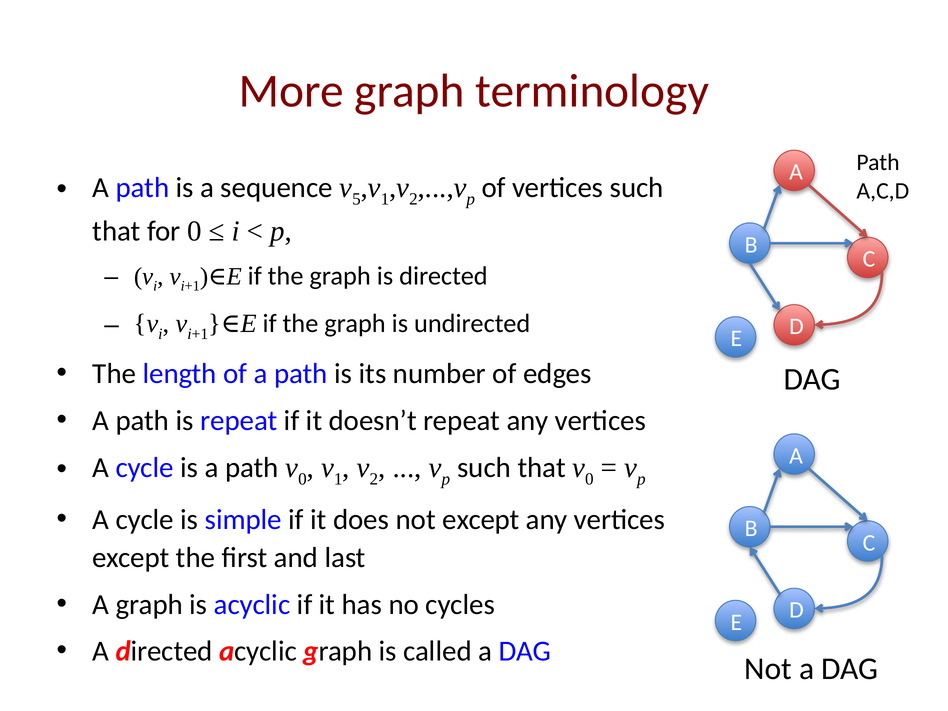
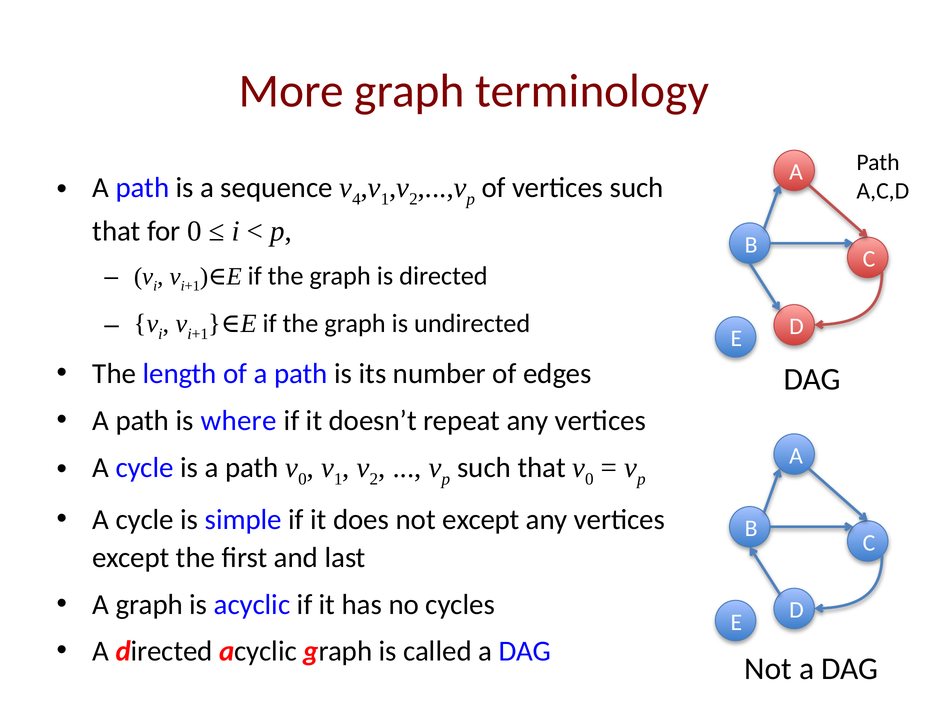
5: 5 -> 4 (356, 199)
is repeat: repeat -> where (239, 421)
